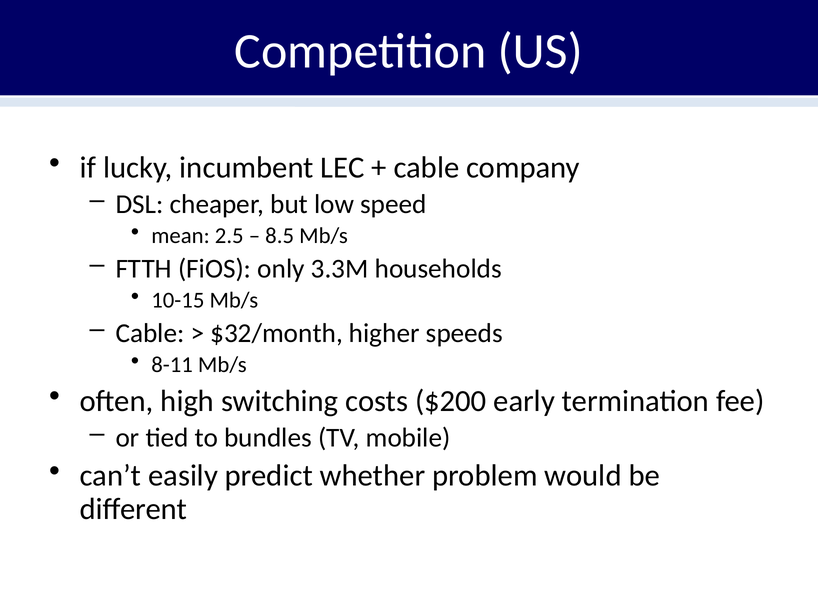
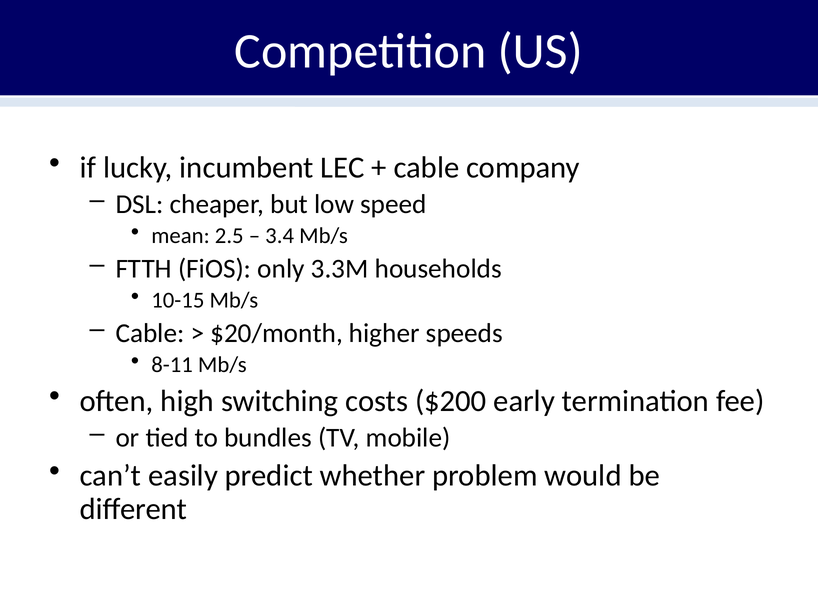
8.5: 8.5 -> 3.4 (280, 236)
$32/month: $32/month -> $20/month (277, 334)
